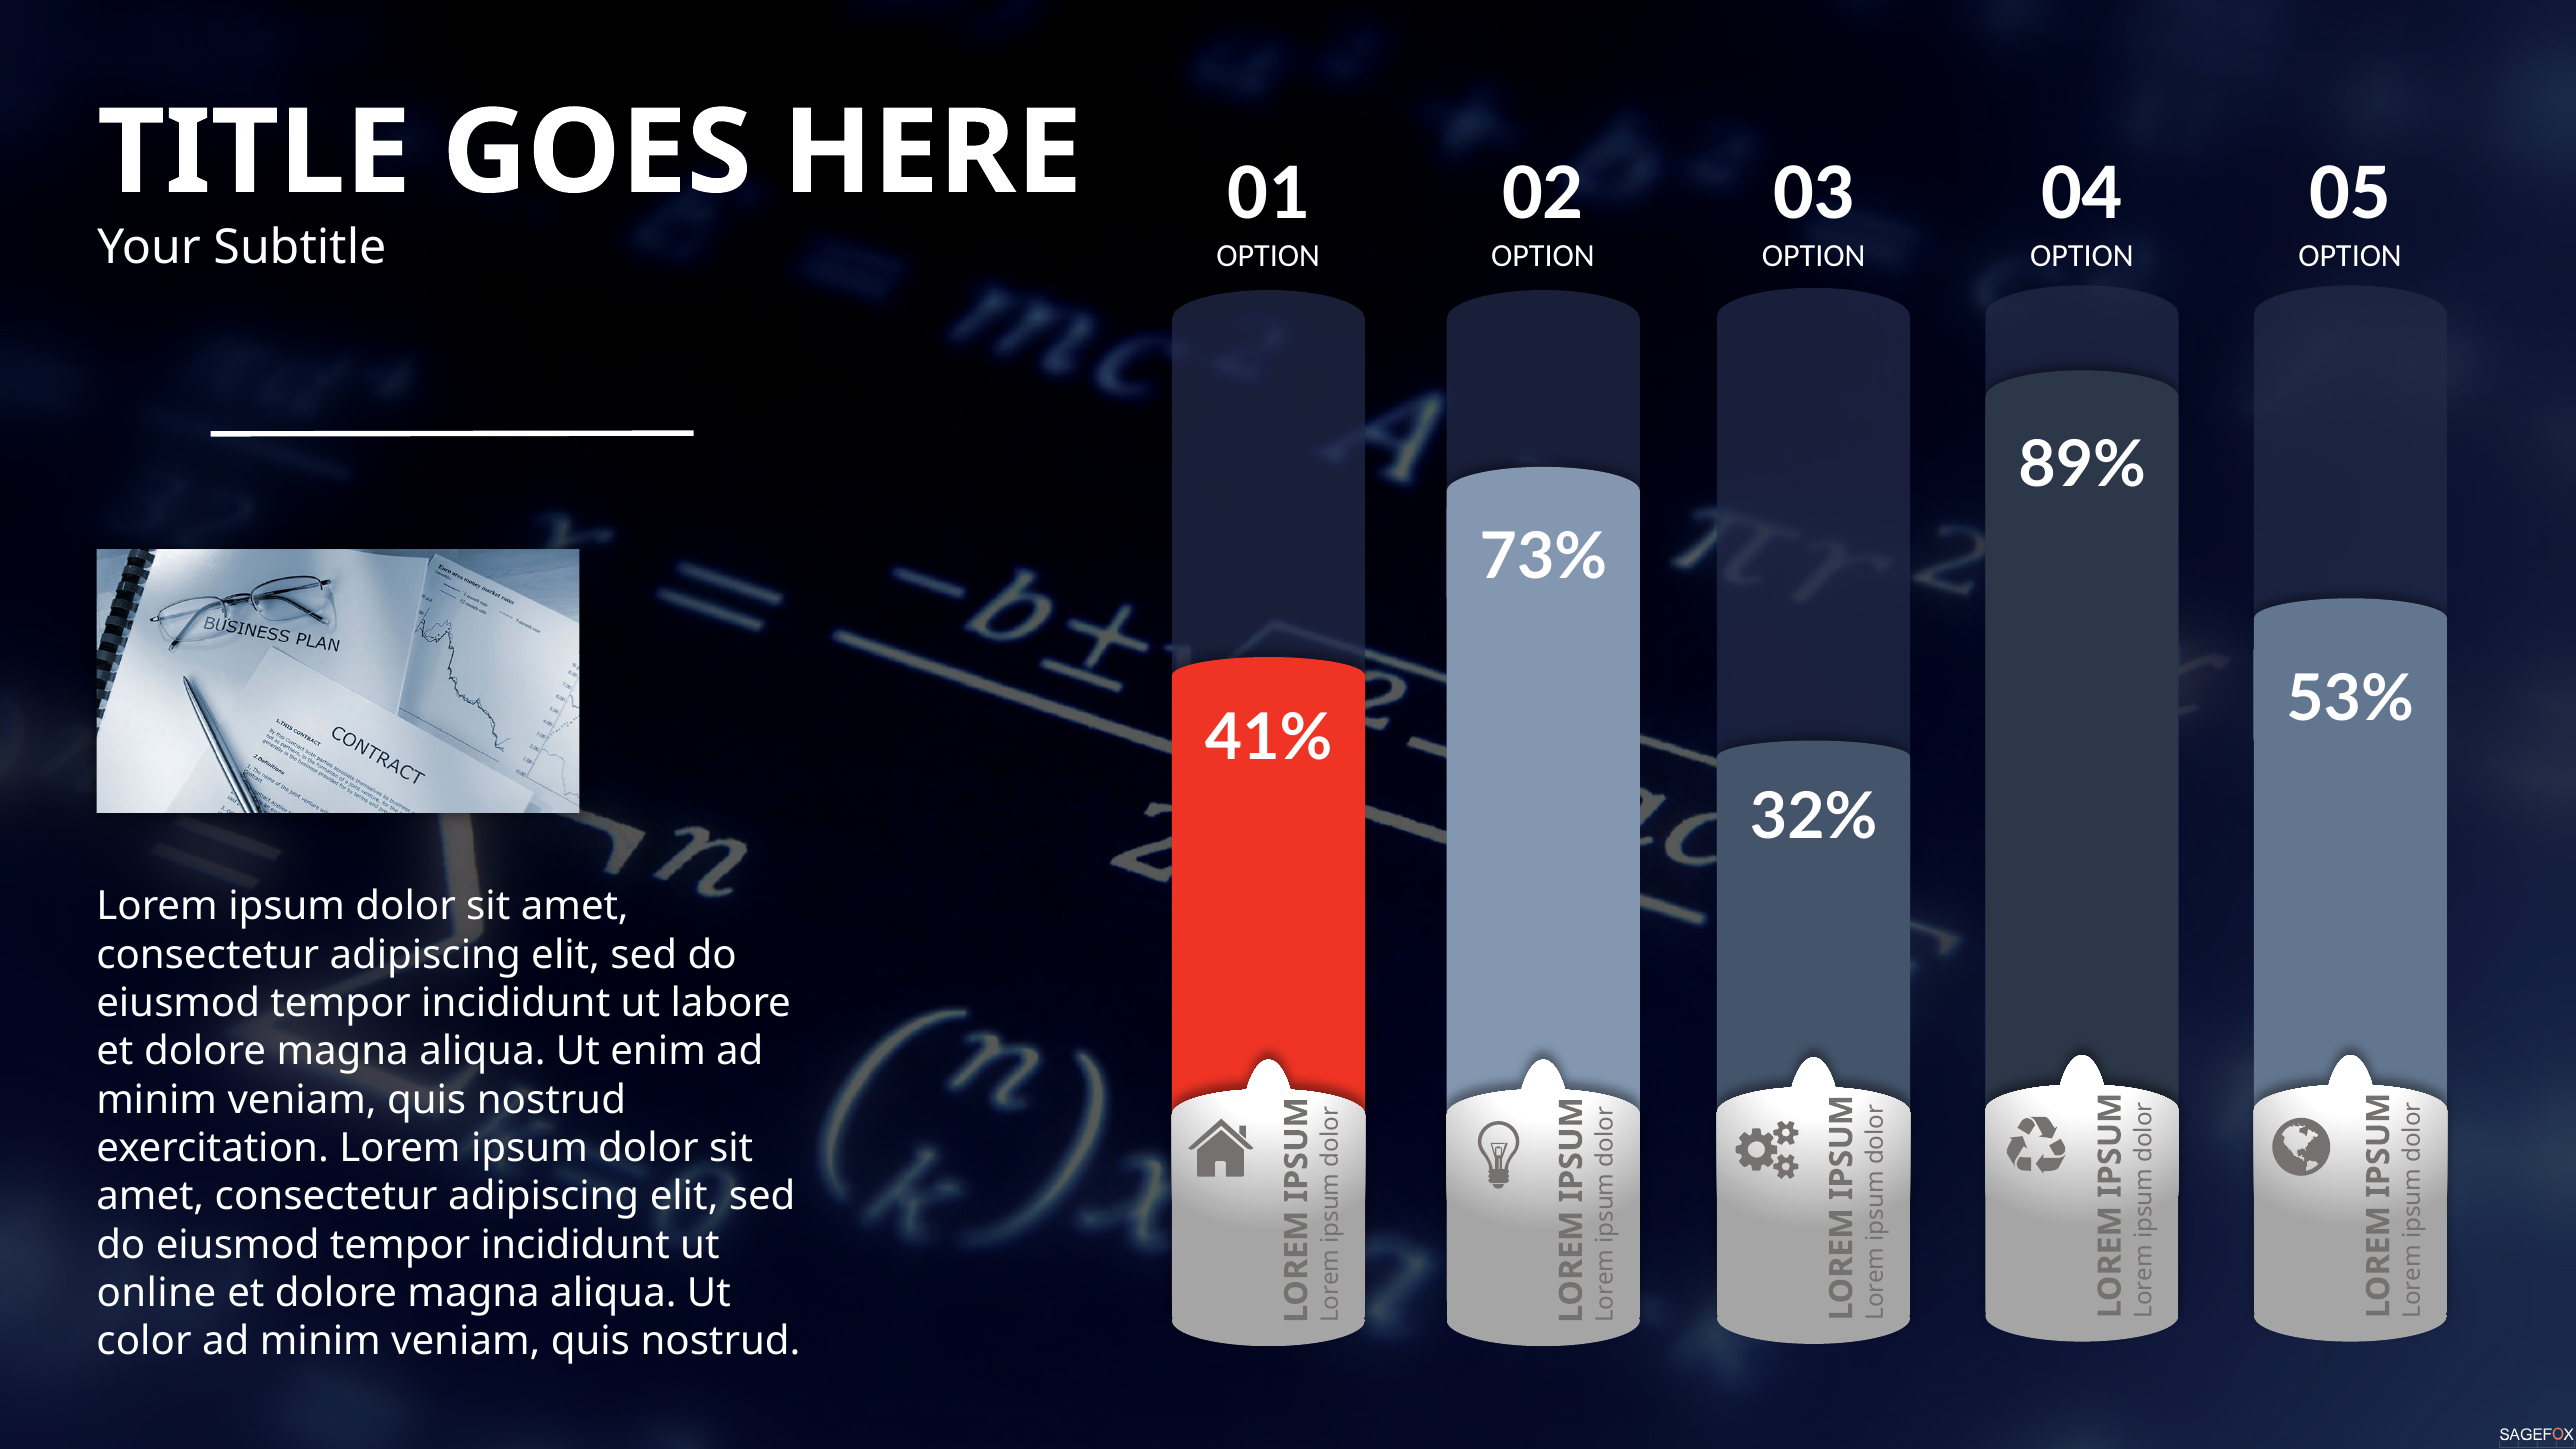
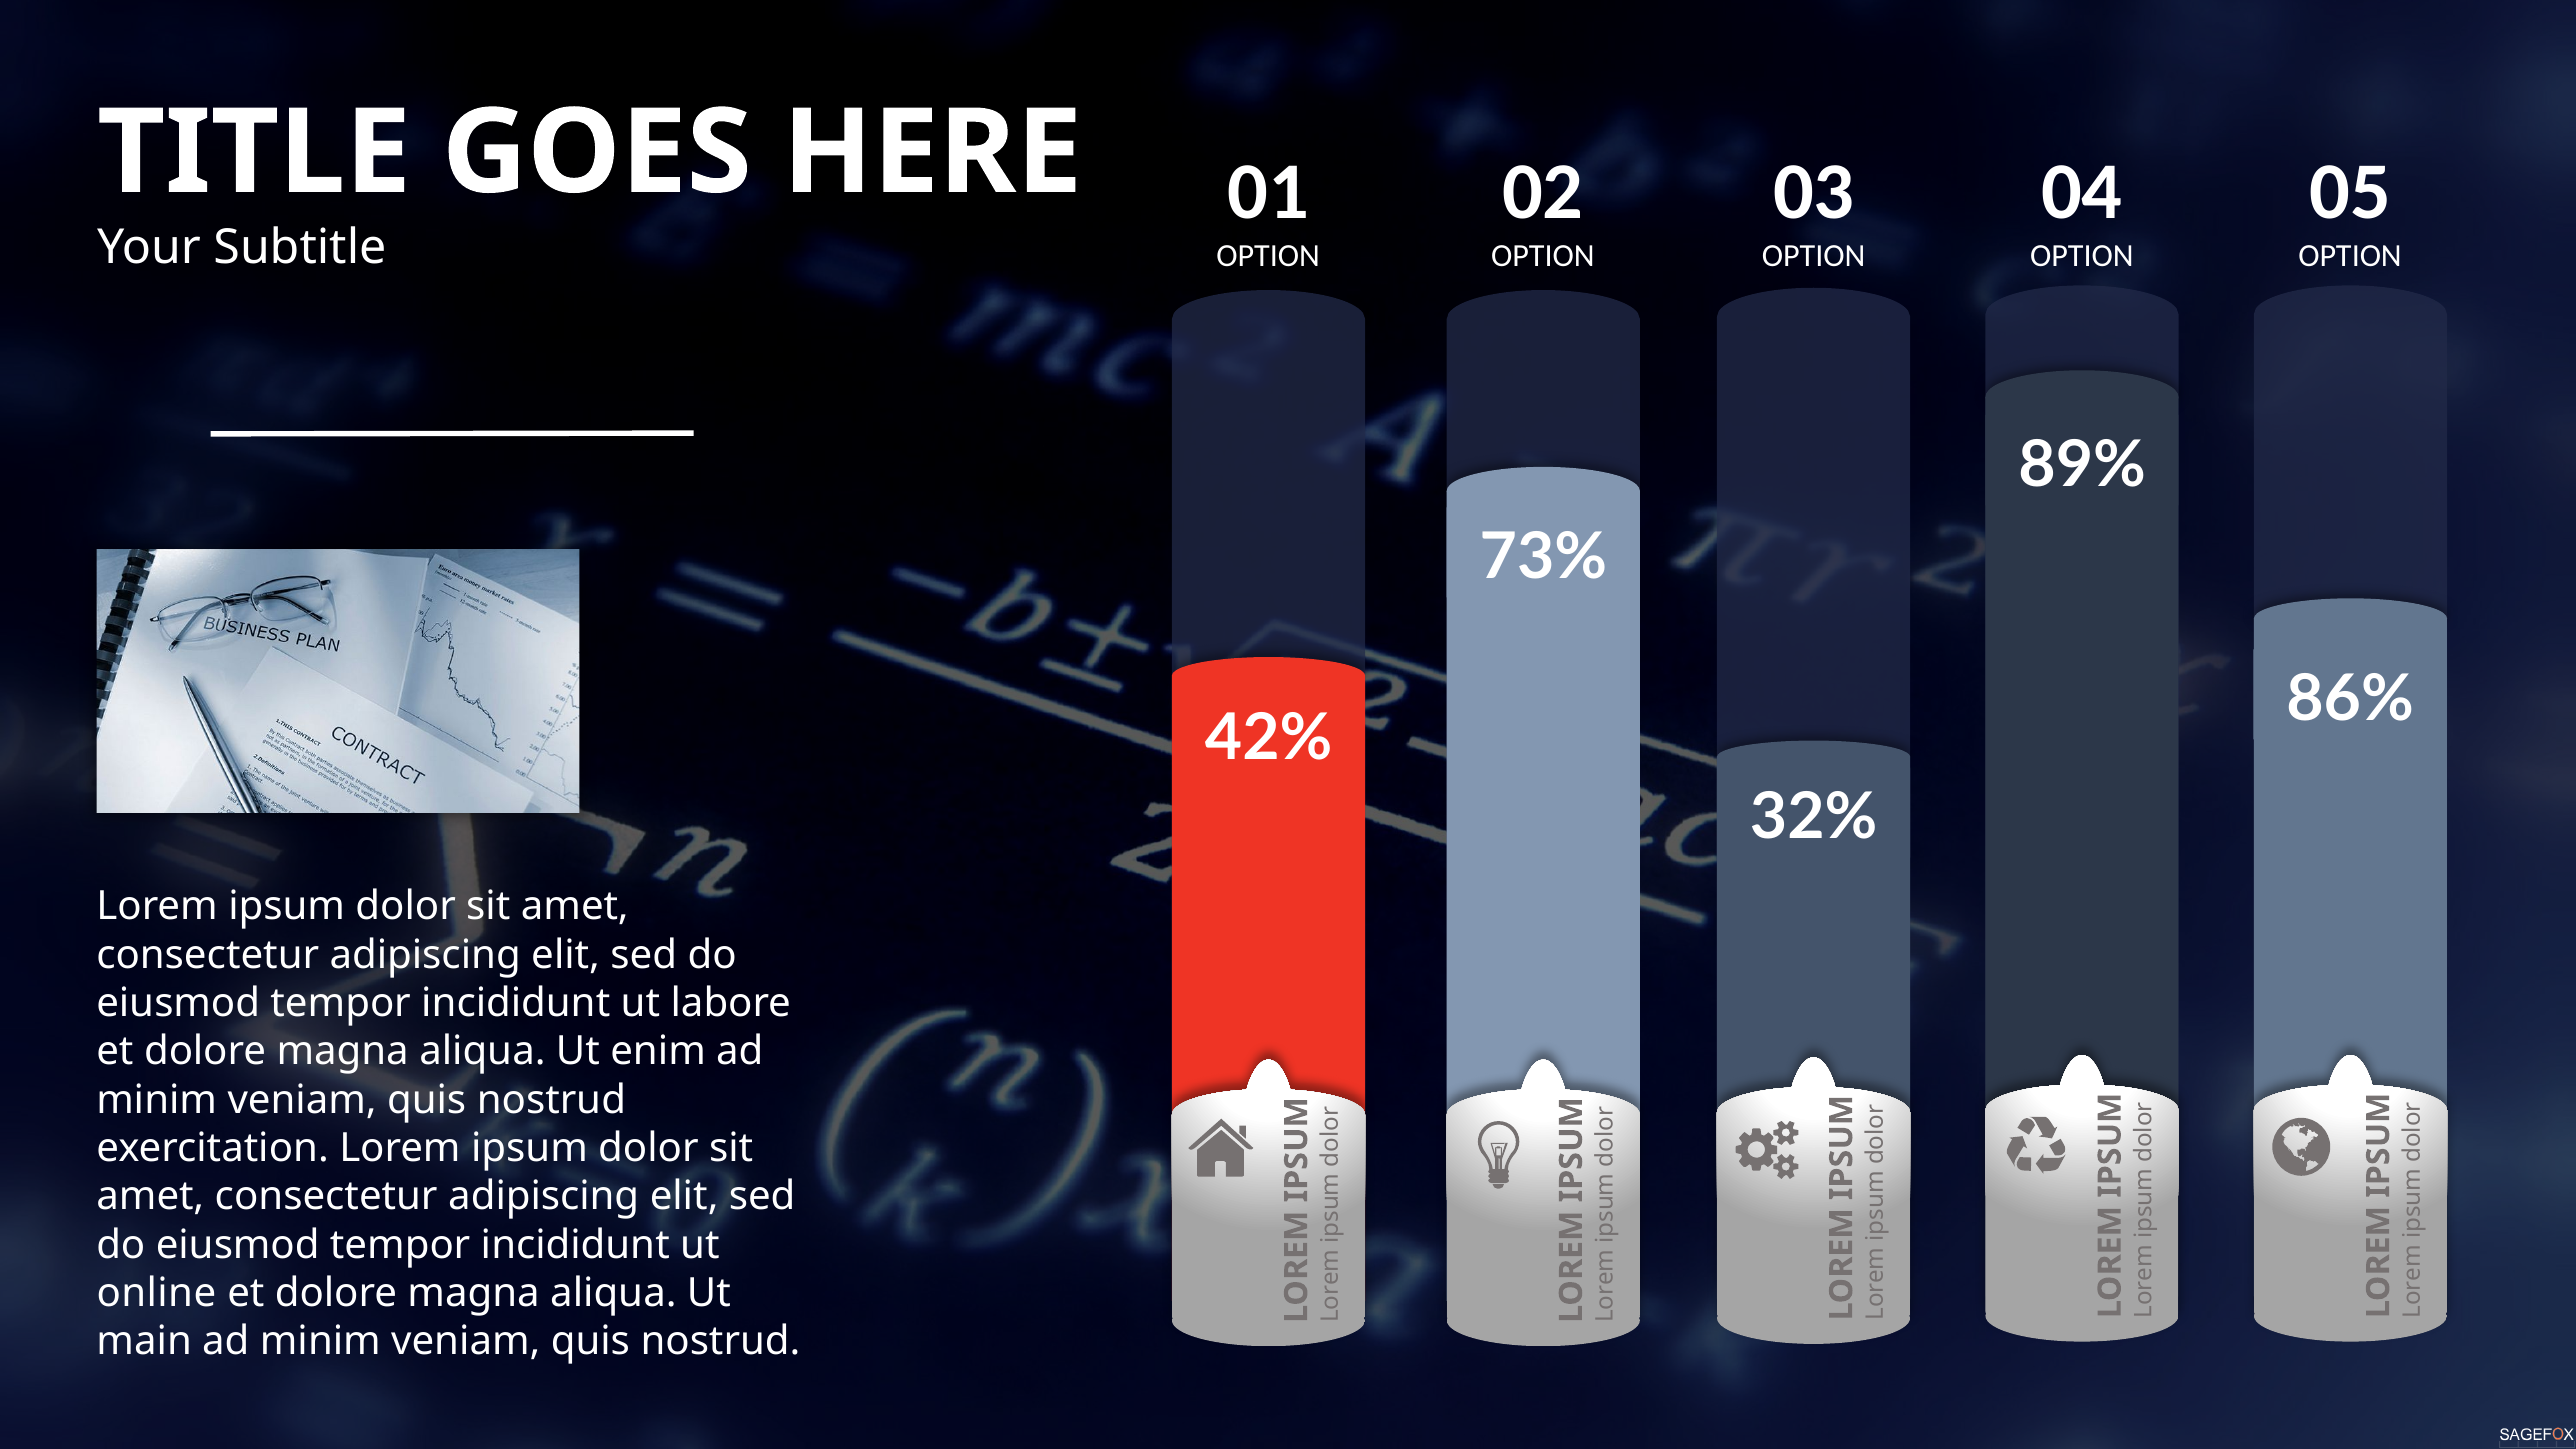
53%: 53% -> 86% (2350, 699)
41%: 41% -> 42% (1269, 738)
color: color -> main (144, 1341)
